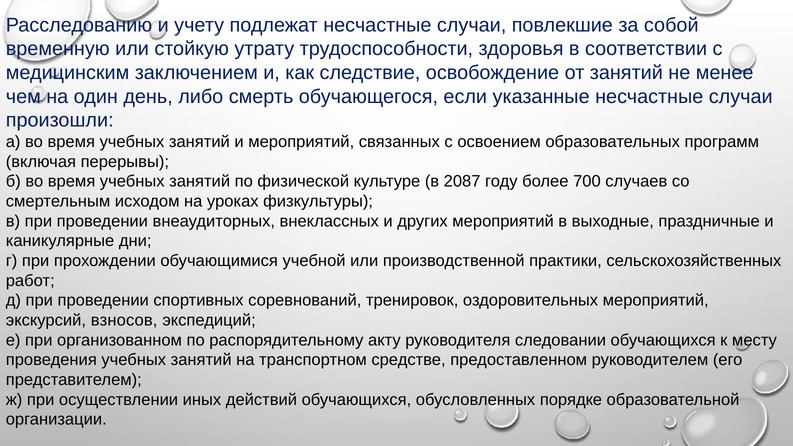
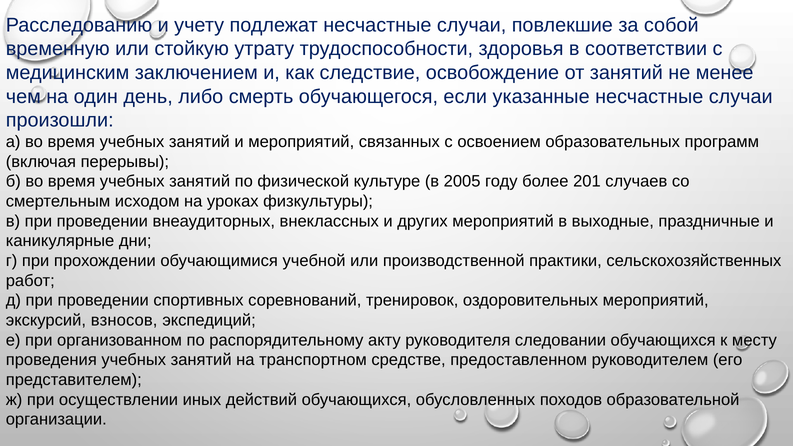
2087: 2087 -> 2005 (462, 182)
700: 700 -> 201 (587, 182)
порядке: порядке -> походов (571, 400)
